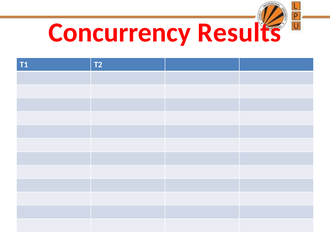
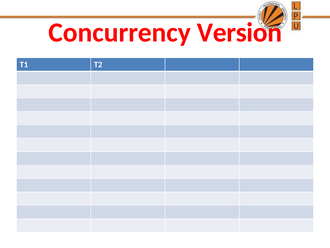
Results: Results -> Version (239, 32)
